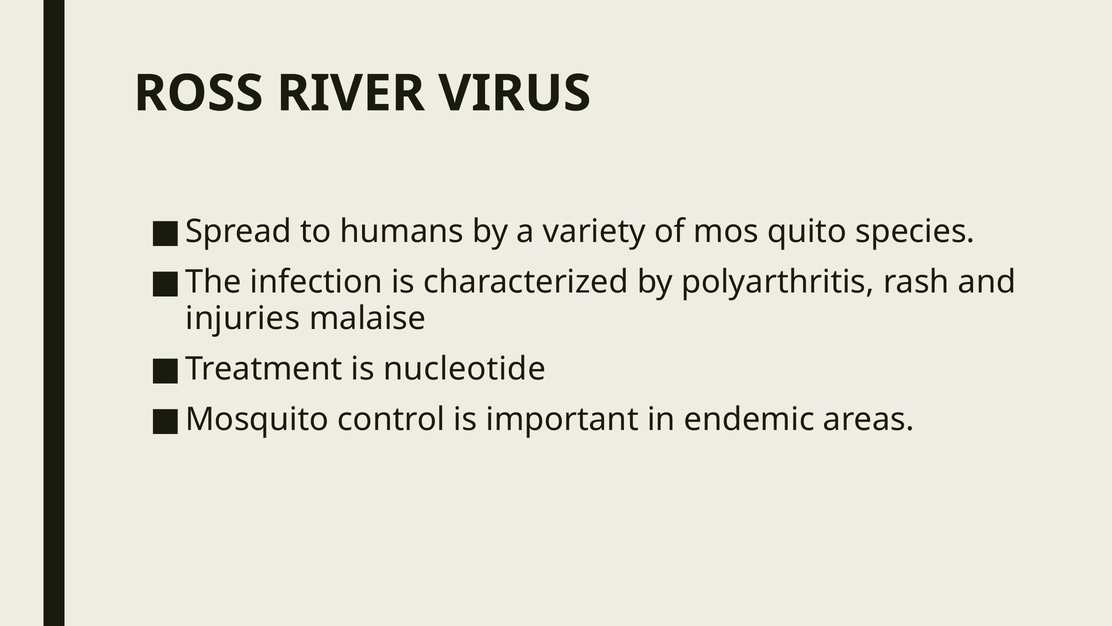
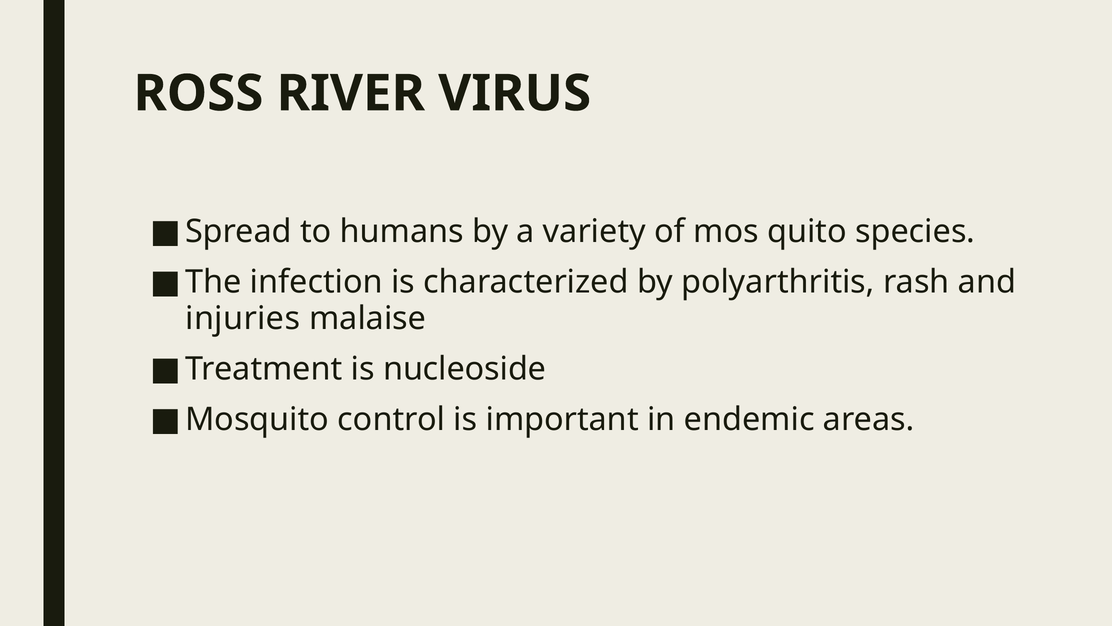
nucleotide: nucleotide -> nucleoside (465, 369)
